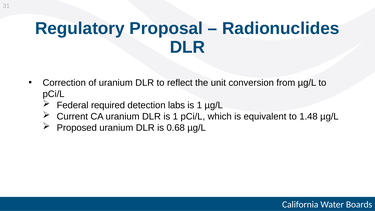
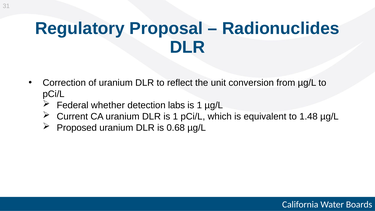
required: required -> whether (108, 105)
